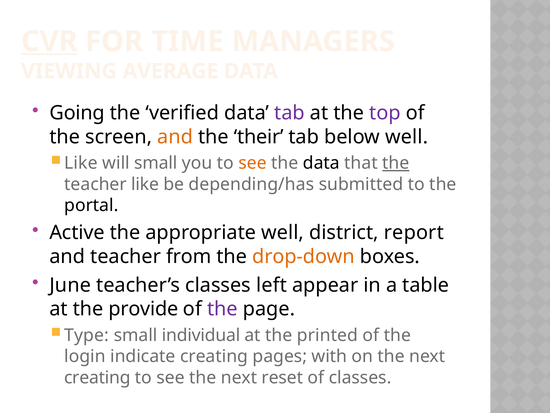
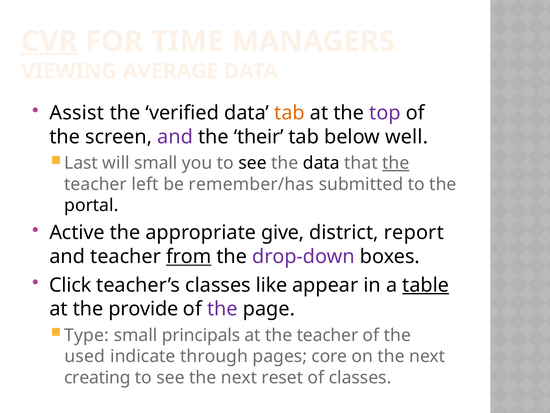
Going: Going -> Assist (77, 113)
tab colour: purple -> orange (290, 113)
and colour: orange -> purple (175, 137)
Like: Like -> Last (81, 163)
see colour: orange -> black (253, 163)
teacher like: like -> left (145, 184)
depending/has: depending/has -> remember/has (251, 184)
appropriate well: well -> give (283, 232)
from underline: none -> present (189, 256)
drop-down colour: orange -> purple (304, 256)
June: June -> Click (70, 285)
left: left -> like (272, 285)
table underline: none -> present (426, 285)
individual: individual -> principals (201, 335)
at the printed: printed -> teacher (328, 335)
login: login -> used (85, 356)
indicate creating: creating -> through (214, 356)
with: with -> core (329, 356)
